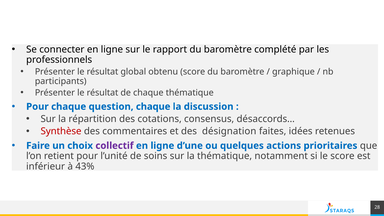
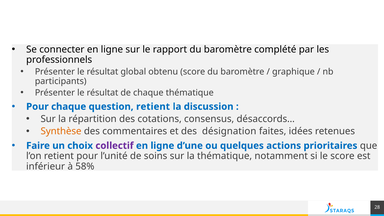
question chaque: chaque -> retient (153, 107)
Synthèse colour: red -> orange (61, 131)
43%: 43% -> 58% (85, 166)
